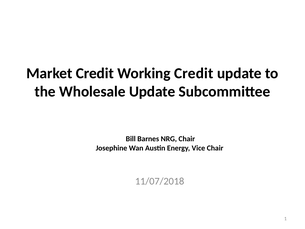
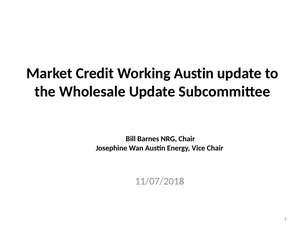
Working Credit: Credit -> Austin (194, 73)
